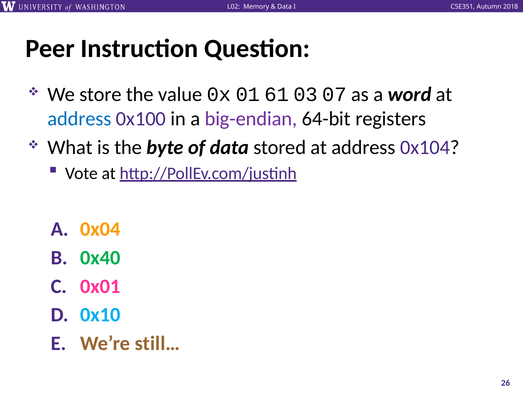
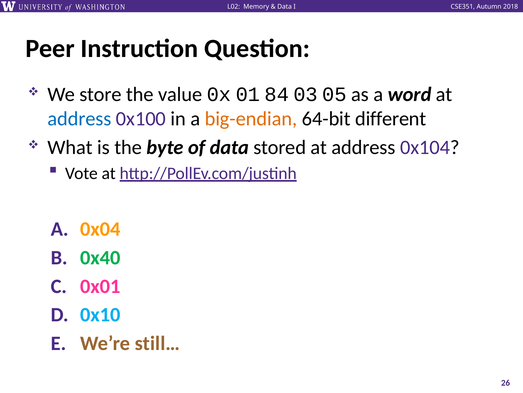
61: 61 -> 84 (277, 94)
07: 07 -> 05 (334, 94)
big-endian colour: purple -> orange (251, 119)
registers: registers -> different (391, 119)
